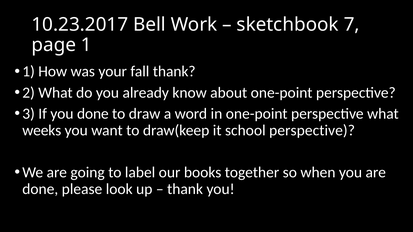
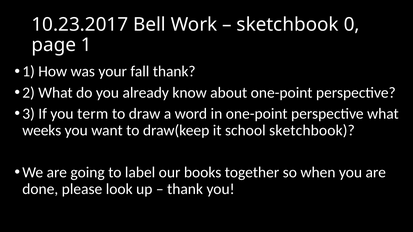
7: 7 -> 0 (352, 24)
you done: done -> term (93, 114)
school perspective: perspective -> sketchbook (312, 130)
